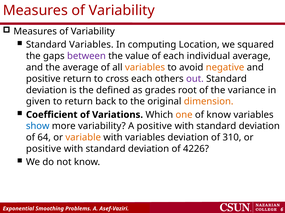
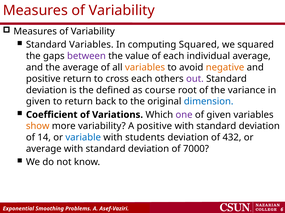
computing Location: Location -> Squared (199, 45)
grades: grades -> course (160, 90)
dimension colour: orange -> blue (209, 102)
one colour: orange -> purple (184, 115)
of know: know -> given (219, 115)
show colour: blue -> orange (38, 127)
64: 64 -> 14 (44, 138)
variable colour: orange -> blue (83, 138)
with variables: variables -> students (145, 138)
310: 310 -> 432 (232, 138)
positive: positive -> average (44, 149)
4226: 4226 -> 7000 (196, 149)
